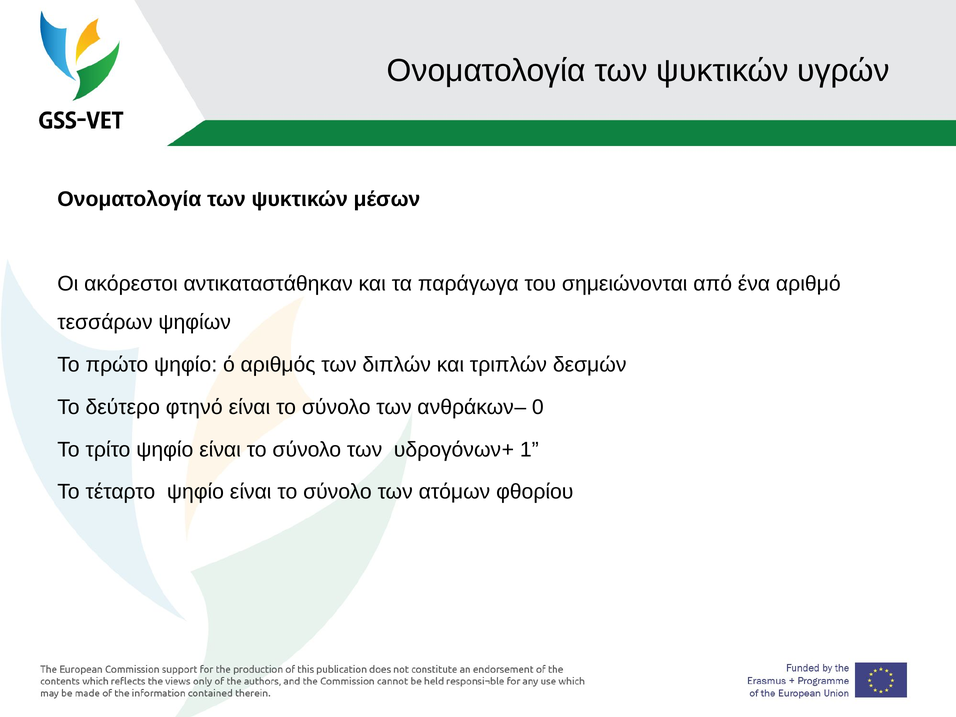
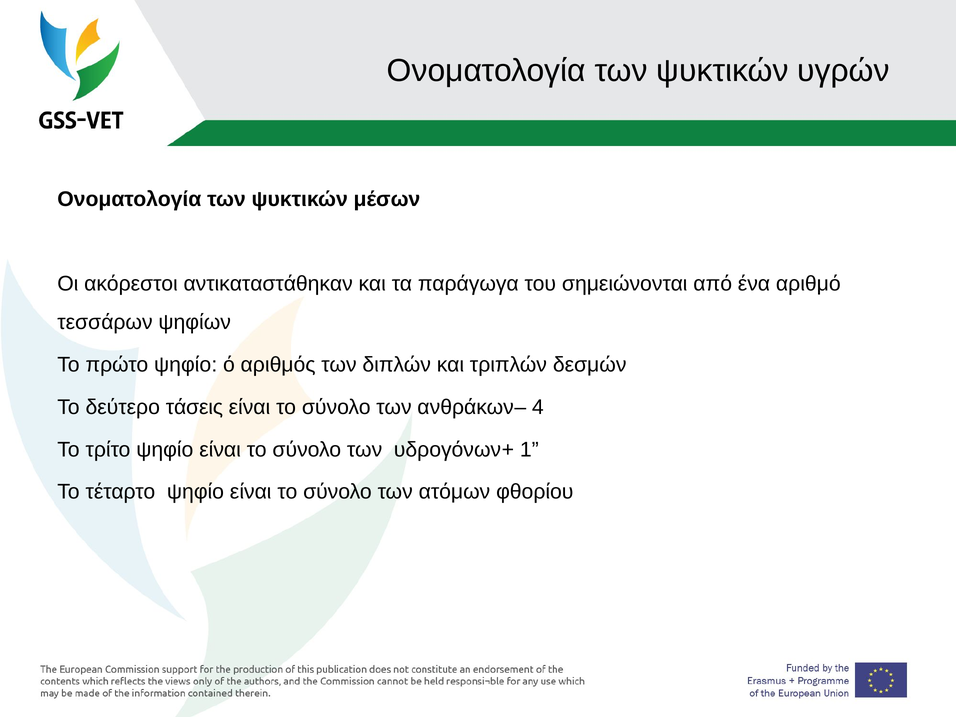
φτηνό: φτηνό -> τάσεις (194, 407)
0: 0 -> 4 (538, 407)
